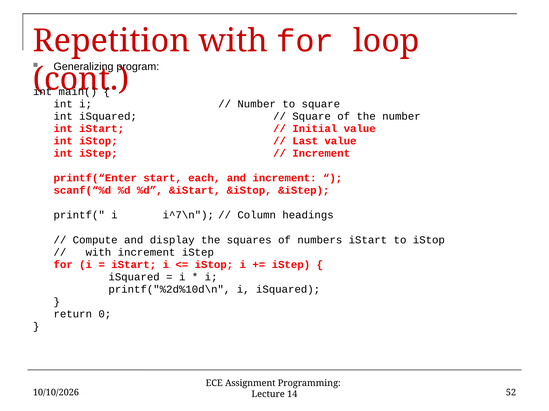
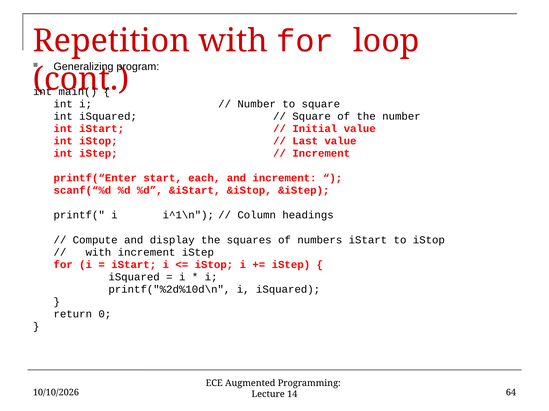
i^7\n: i^7\n -> i^1\n (188, 216)
Assignment: Assignment -> Augmented (250, 384)
52: 52 -> 64 (511, 393)
